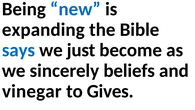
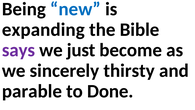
says colour: blue -> purple (18, 50)
beliefs: beliefs -> thirsty (129, 70)
vinegar: vinegar -> parable (32, 91)
Gives: Gives -> Done (110, 91)
